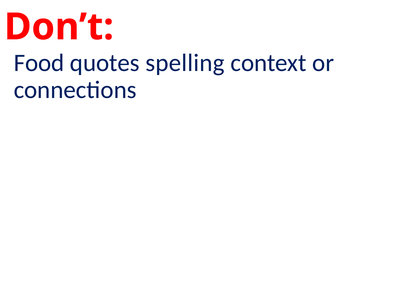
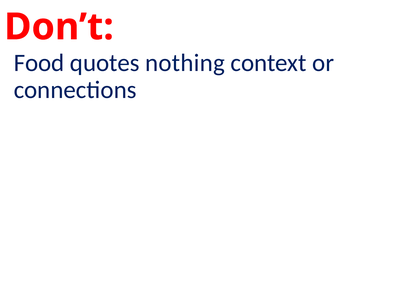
spelling: spelling -> nothing (185, 63)
